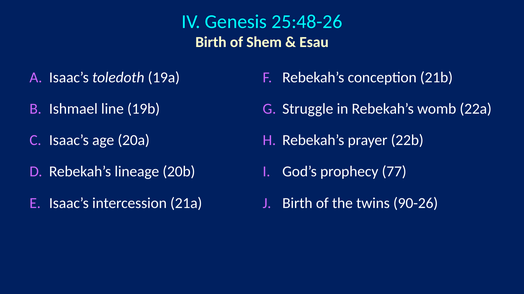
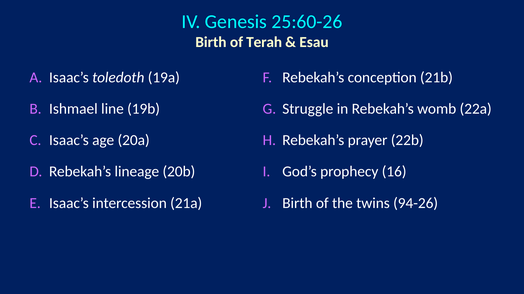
25:48-26: 25:48-26 -> 25:60-26 (307, 22)
Shem: Shem -> Terah (264, 42)
77: 77 -> 16 (394, 172)
90-26: 90-26 -> 94-26 (416, 204)
